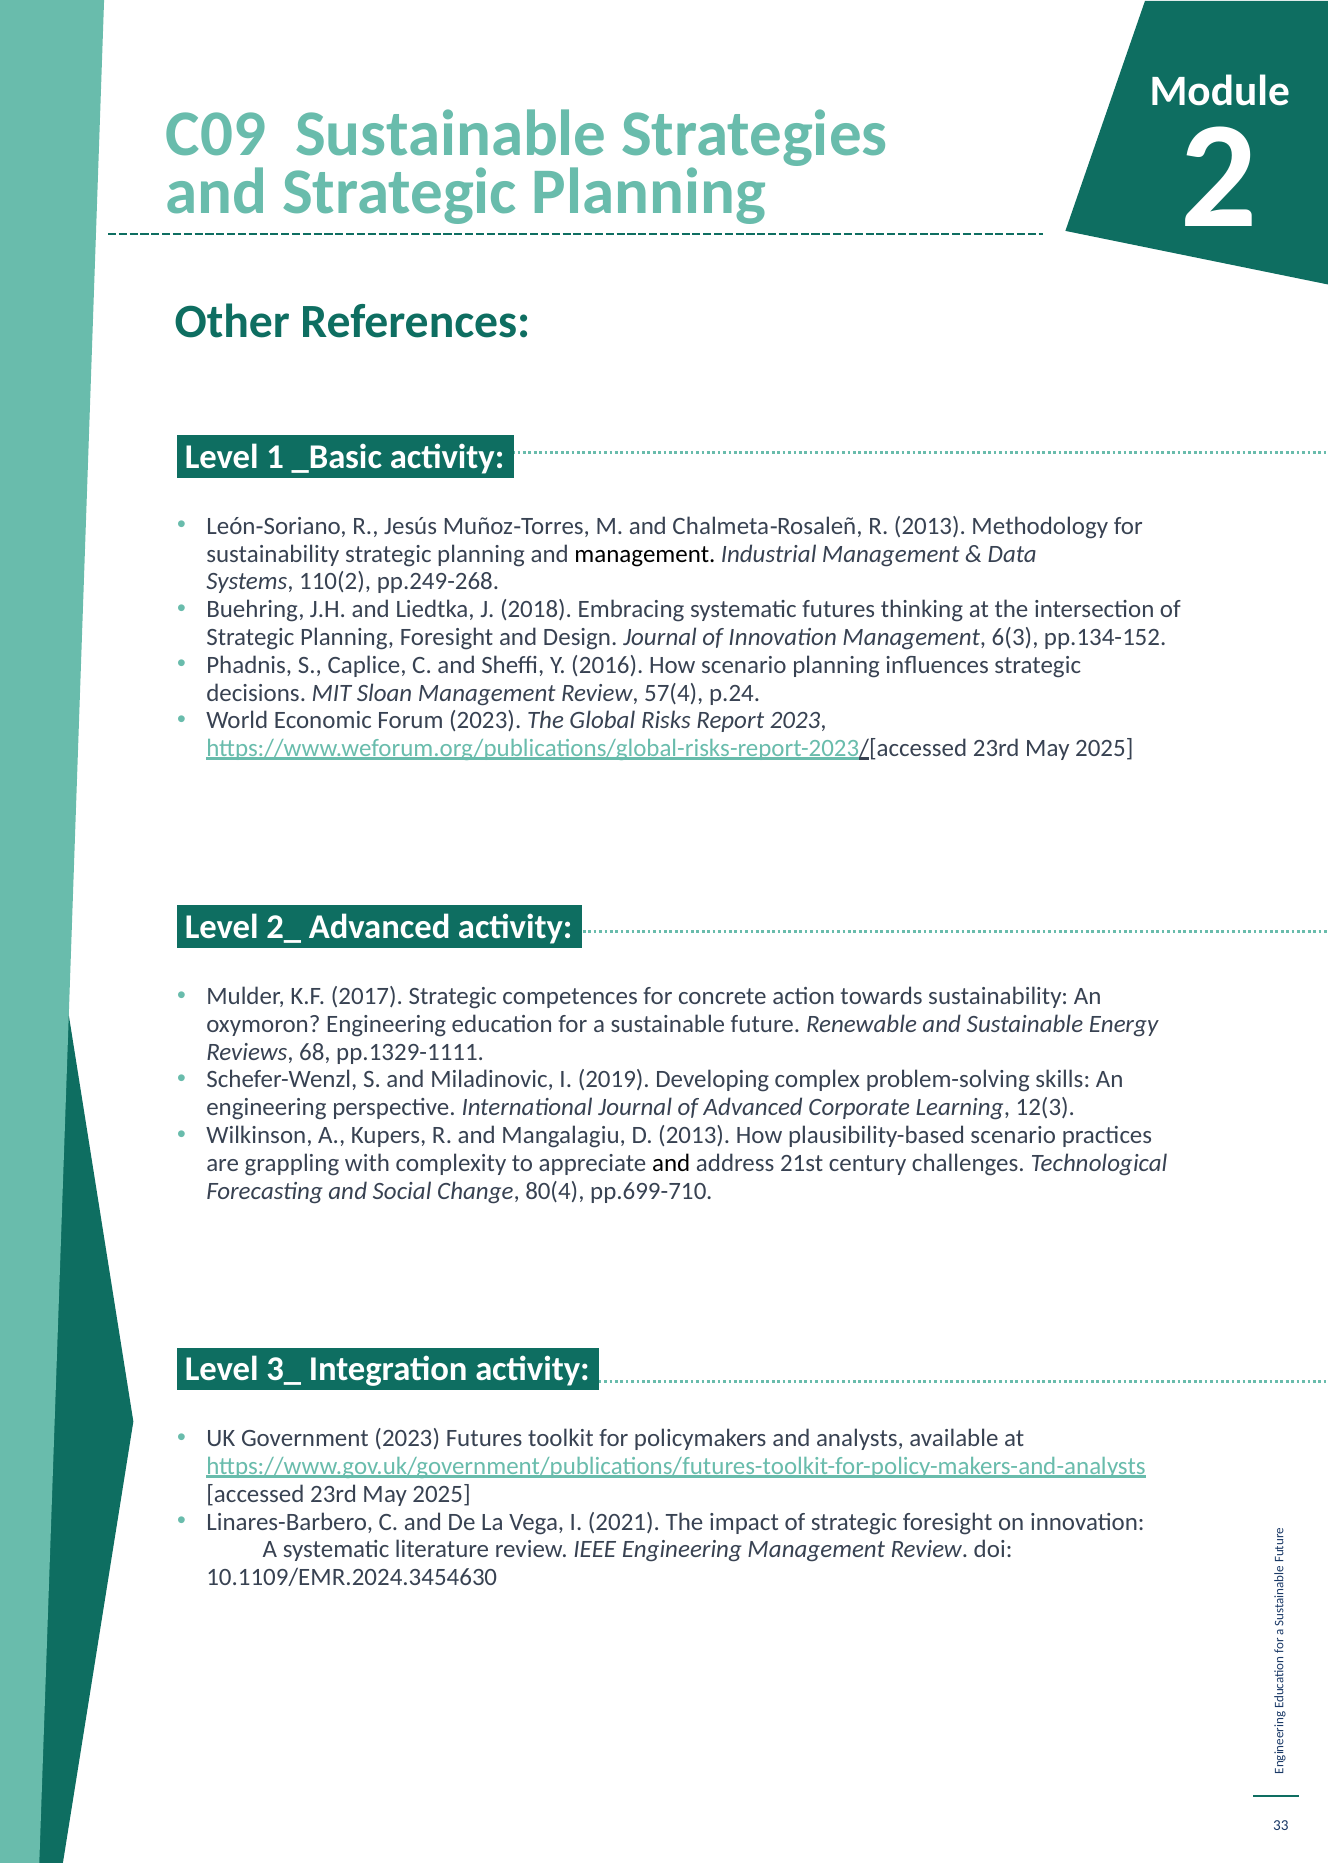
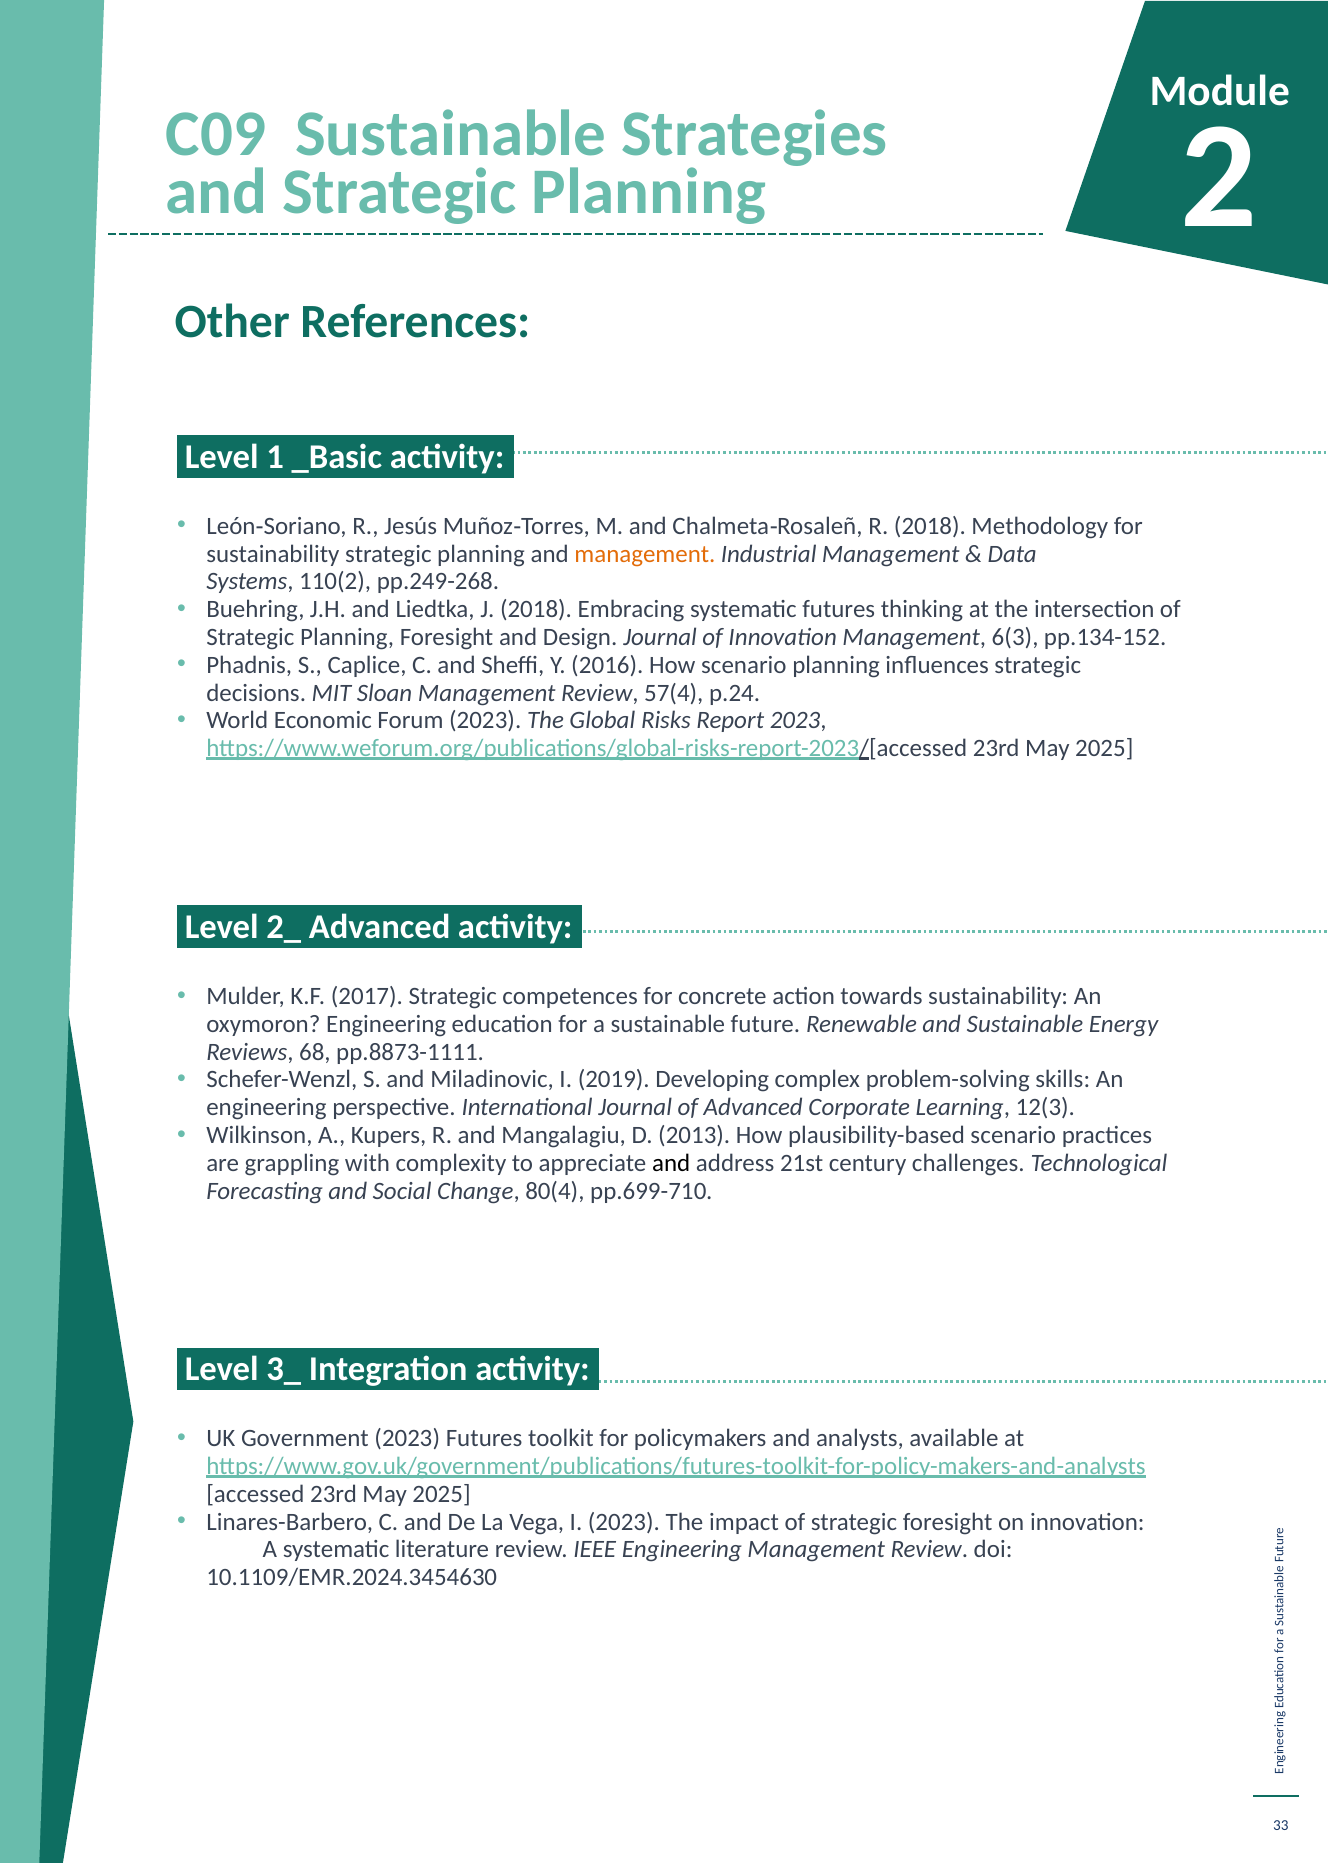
R 2013: 2013 -> 2018 (930, 526)
management colour: black -> orange (645, 554)
pp.1329-1111: pp.1329-1111 -> pp.8873-1111 (410, 1052)
I 2021: 2021 -> 2023 (624, 1522)
